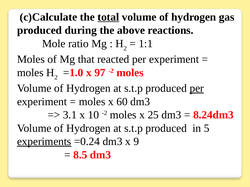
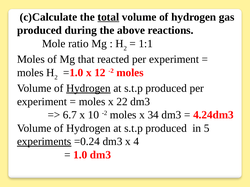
97: 97 -> 12 (100, 73)
Hydrogen underline: none -> present (88, 88)
per underline: present -> none (197, 88)
60: 60 -> 22 (122, 102)
3.1: 3.1 -> 6.7 (70, 115)
25: 25 -> 34 (153, 115)
8.24dm3: 8.24dm3 -> 4.24dm3 (213, 115)
9: 9 -> 4 (136, 142)
8.5: 8.5 -> 1.0 (80, 155)
